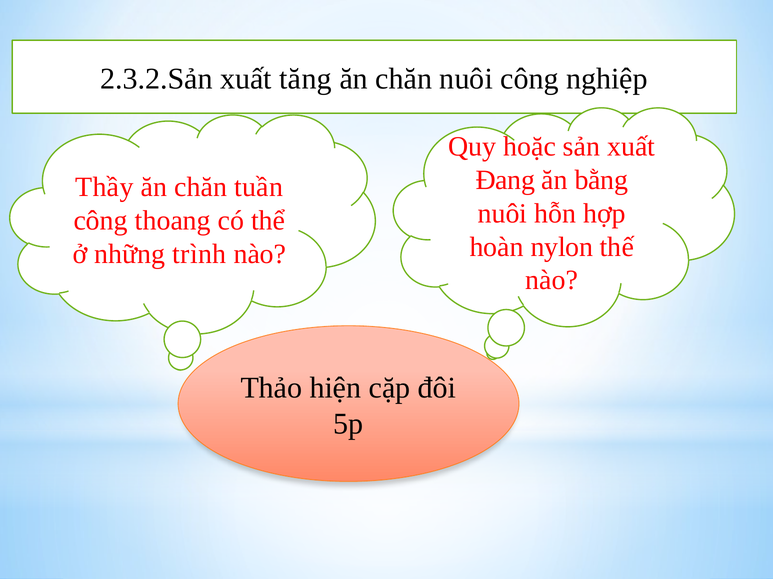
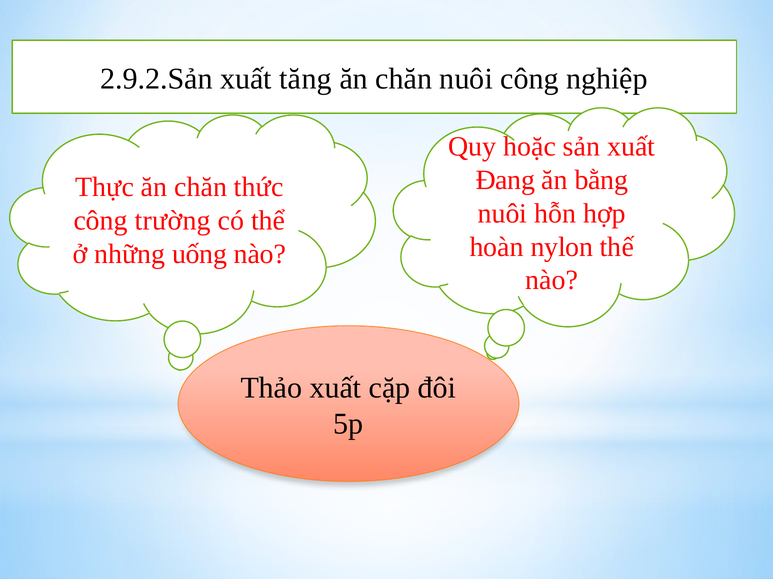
2.3.2.Sản: 2.3.2.Sản -> 2.9.2.Sản (157, 79)
Thầy: Thầy -> Thực (105, 187)
tuần: tuần -> thức (259, 187)
thoang: thoang -> trường (173, 221)
trình: trình -> uống (200, 254)
Thảo hiện: hiện -> xuất (335, 388)
